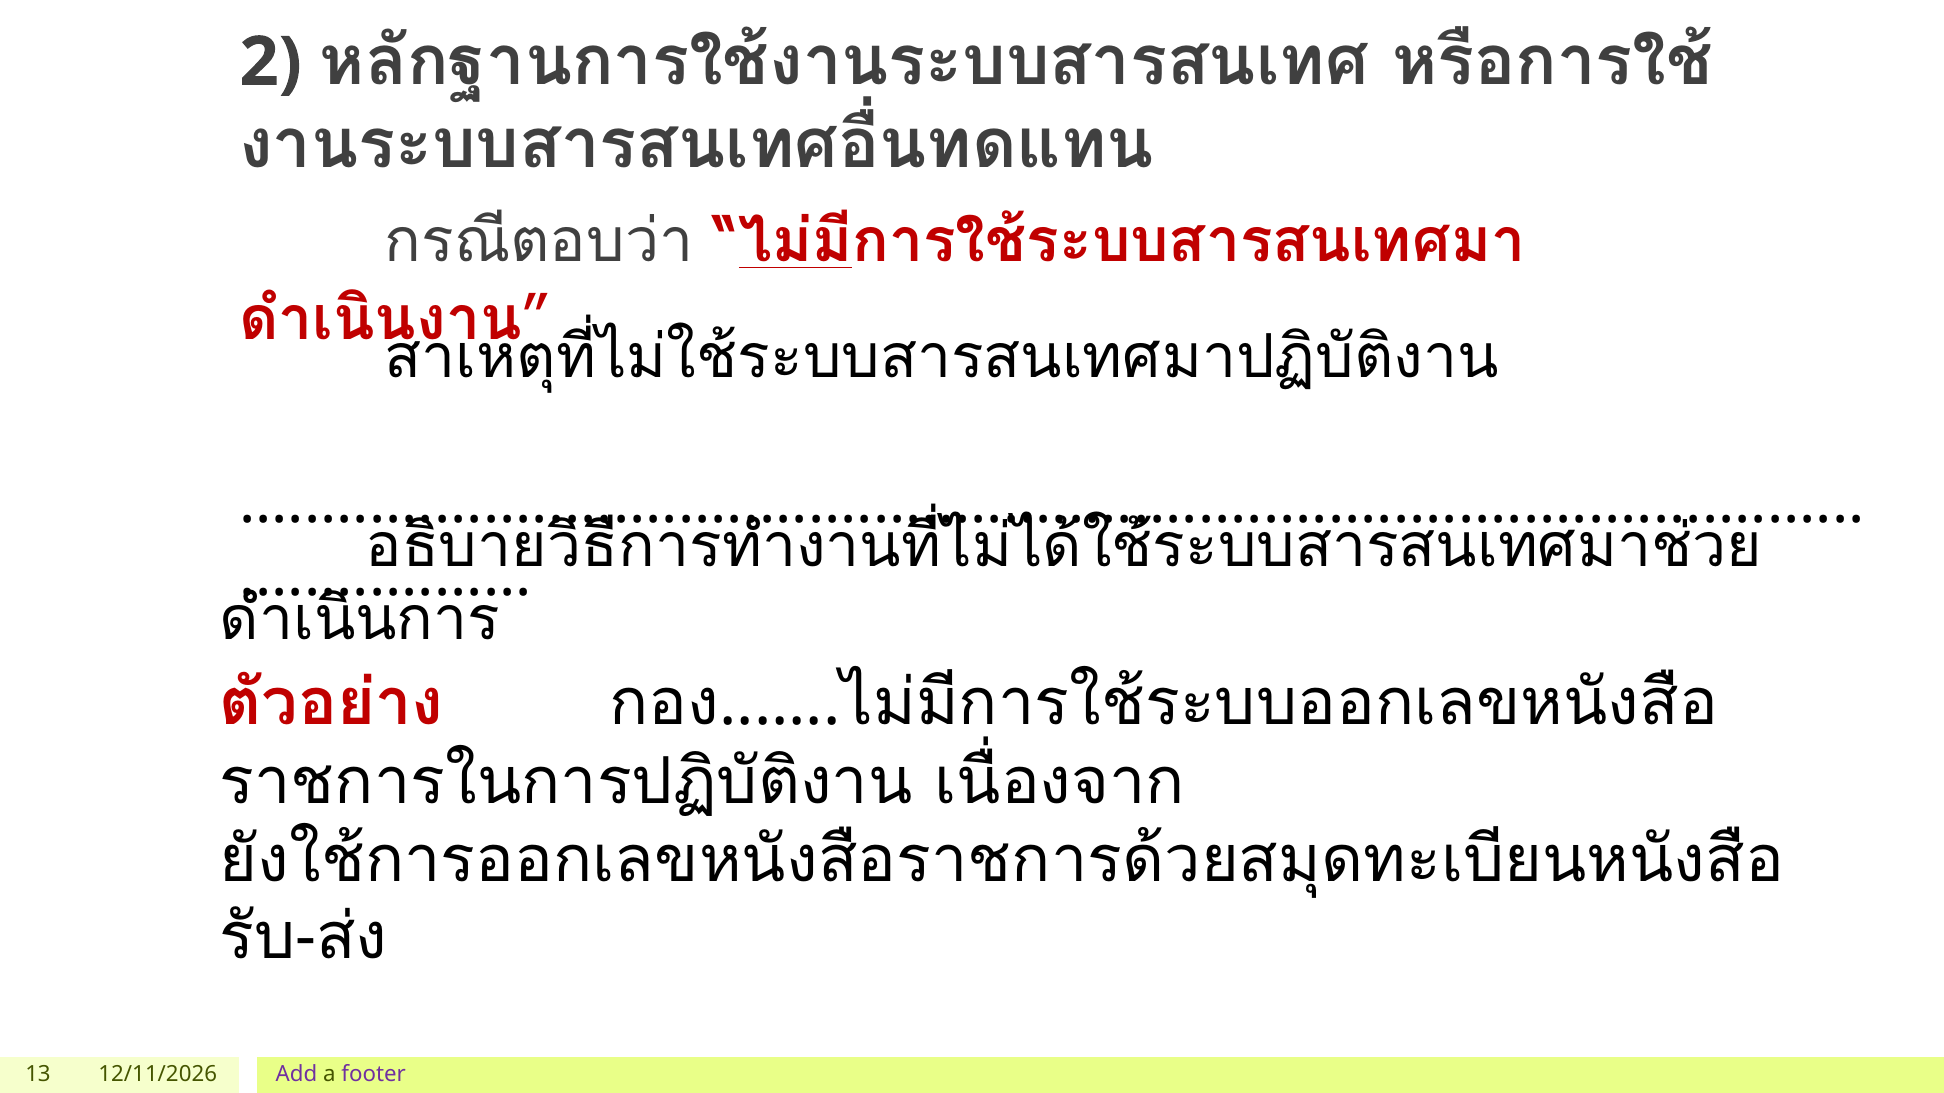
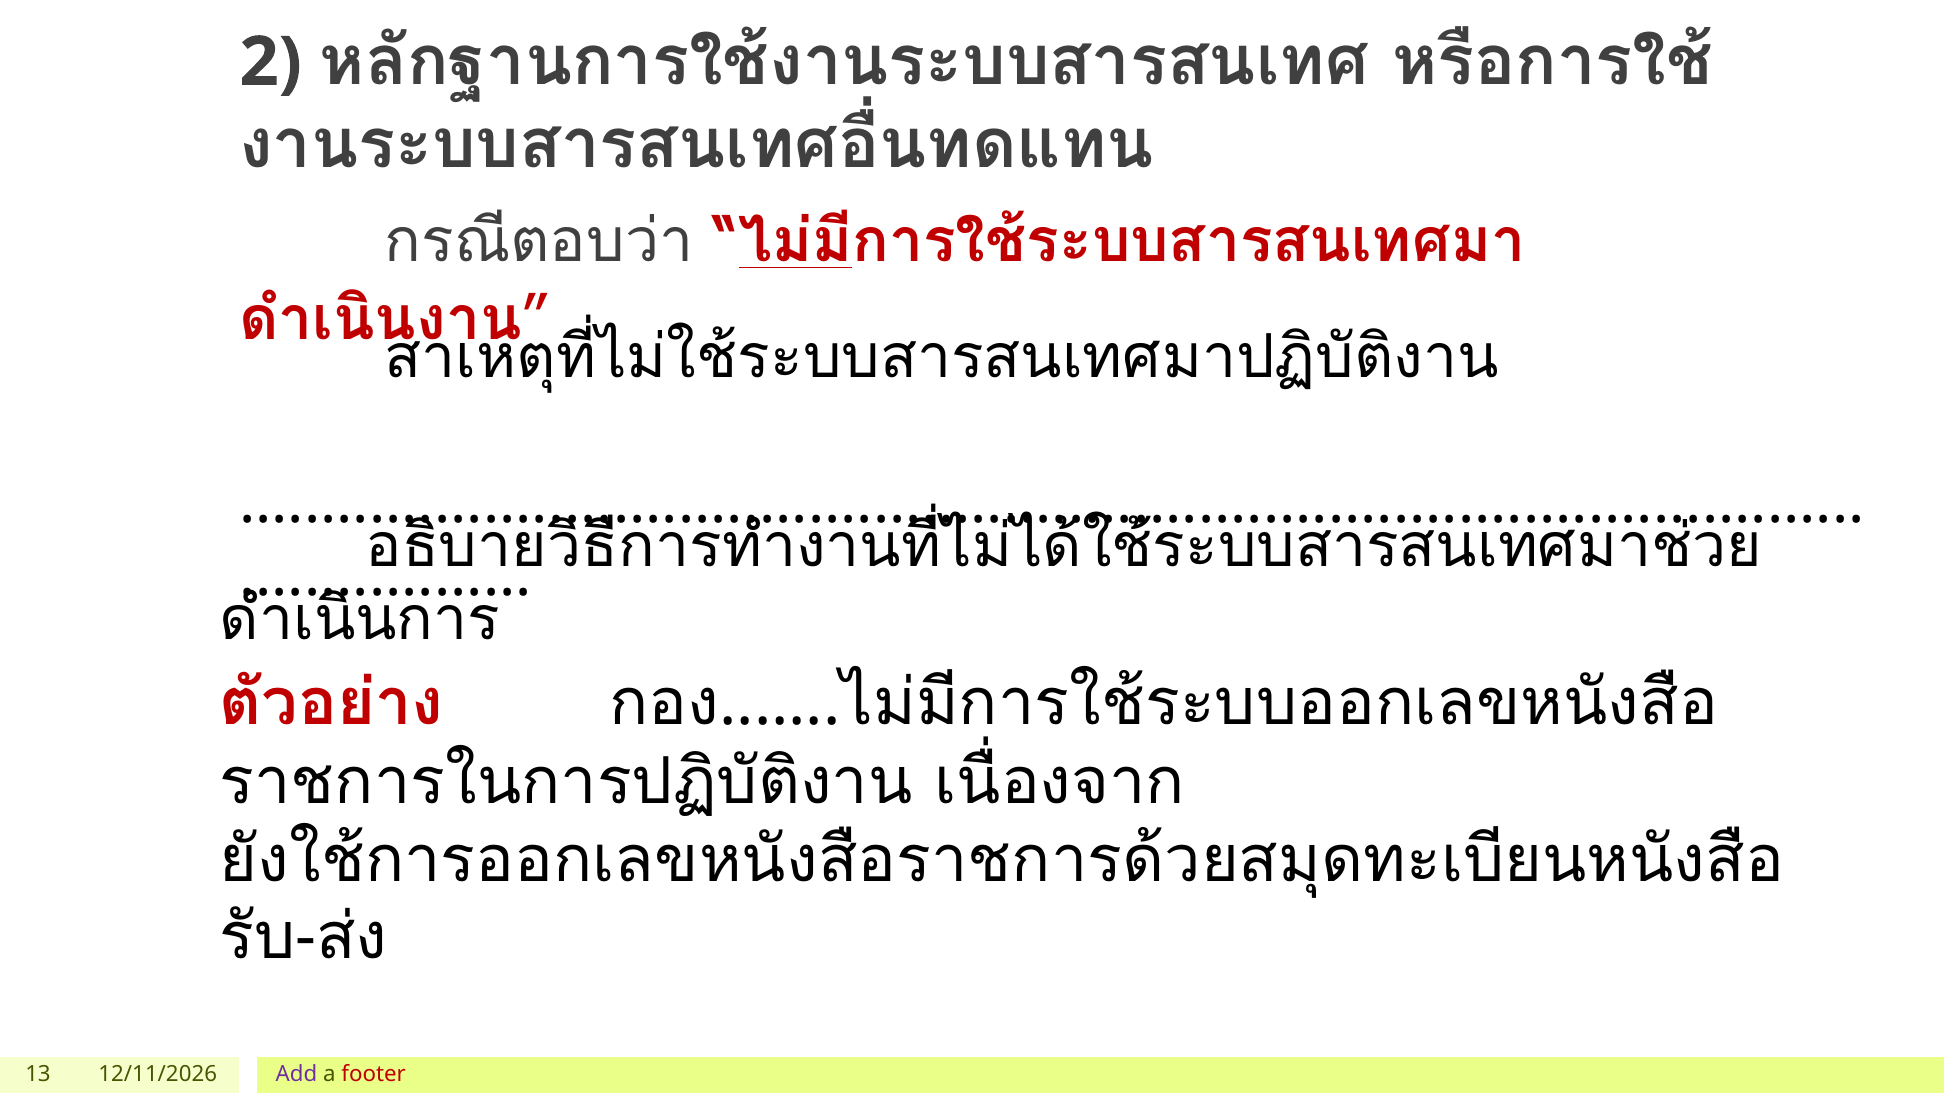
footer colour: purple -> red (374, 1075)
